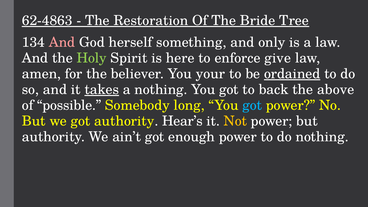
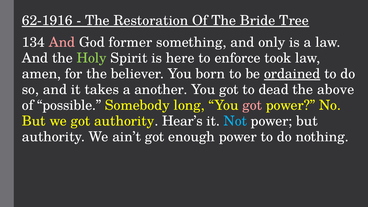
62-4863: 62-4863 -> 62-1916 (47, 20)
herself: herself -> former (130, 42)
give: give -> took (278, 58)
your: your -> born (210, 74)
takes underline: present -> none (102, 90)
a nothing: nothing -> another (161, 90)
back: back -> dead (274, 90)
got colour: light blue -> pink (252, 105)
Not colour: yellow -> light blue (235, 121)
